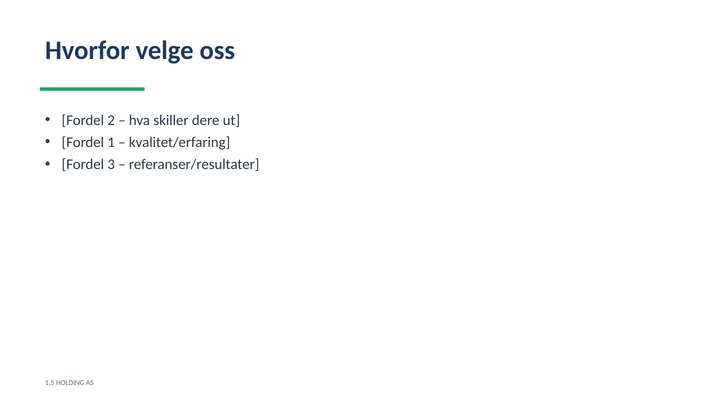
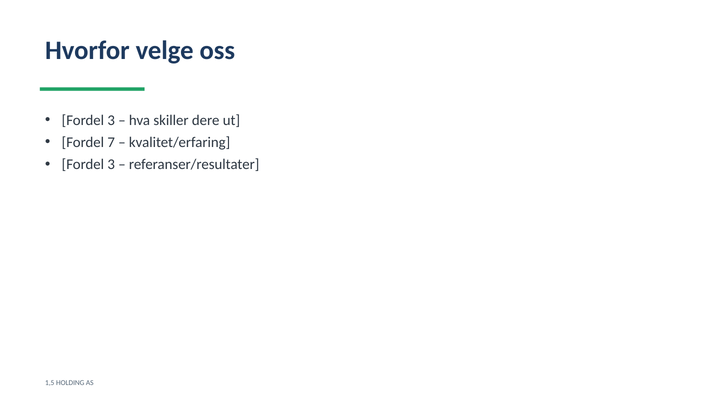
2: 2 -> 3 (111, 120)
1: 1 -> 7 (111, 142)
